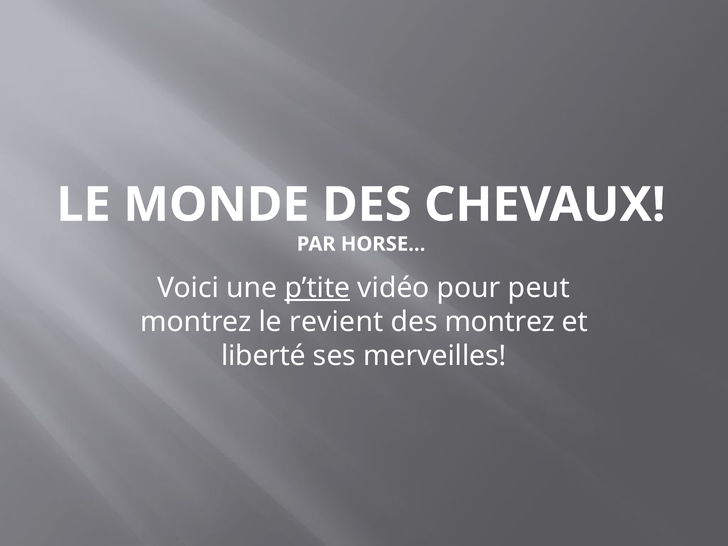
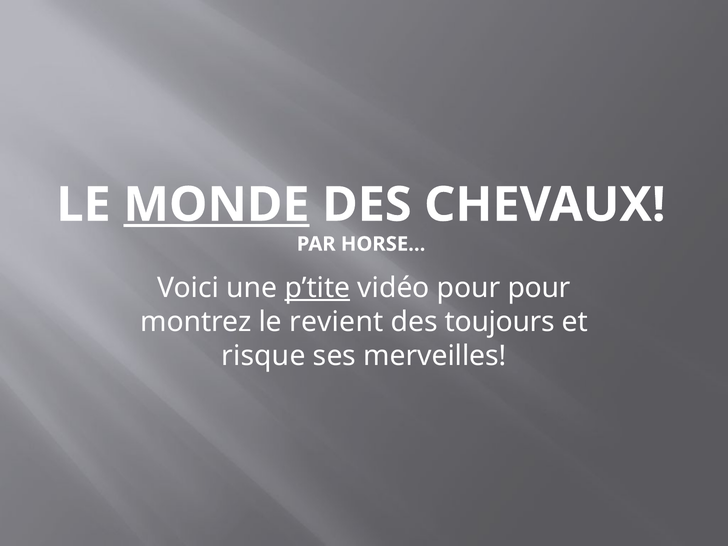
MONDE underline: none -> present (216, 205)
pour peut: peut -> pour (539, 288)
des montrez: montrez -> toujours (500, 322)
liberté: liberté -> risque (263, 356)
